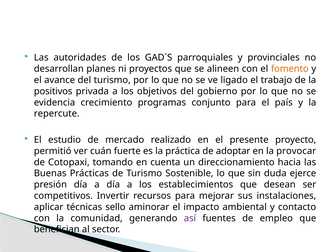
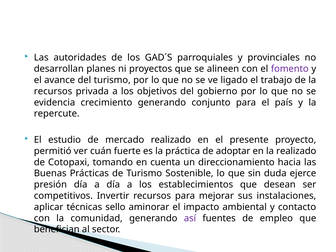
fomento colour: orange -> purple (290, 69)
positivos: positivos -> recursos (53, 91)
crecimiento programas: programas -> generando (162, 102)
la provocar: provocar -> realizado (296, 151)
